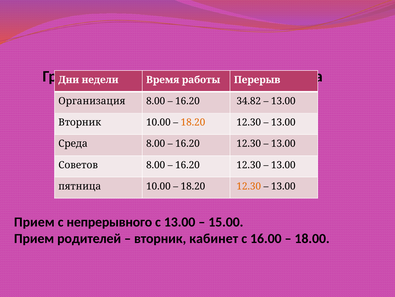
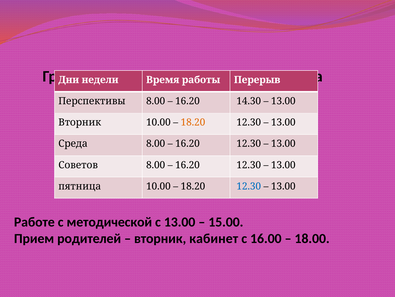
Организация: Организация -> Перспективы (92, 101)
34.82: 34.82 -> 14.30 (249, 101)
12.30 colour: orange -> blue (249, 186)
Прием: Прием -> Работе (34, 221)
непрерывного: непрерывного -> методической (109, 221)
